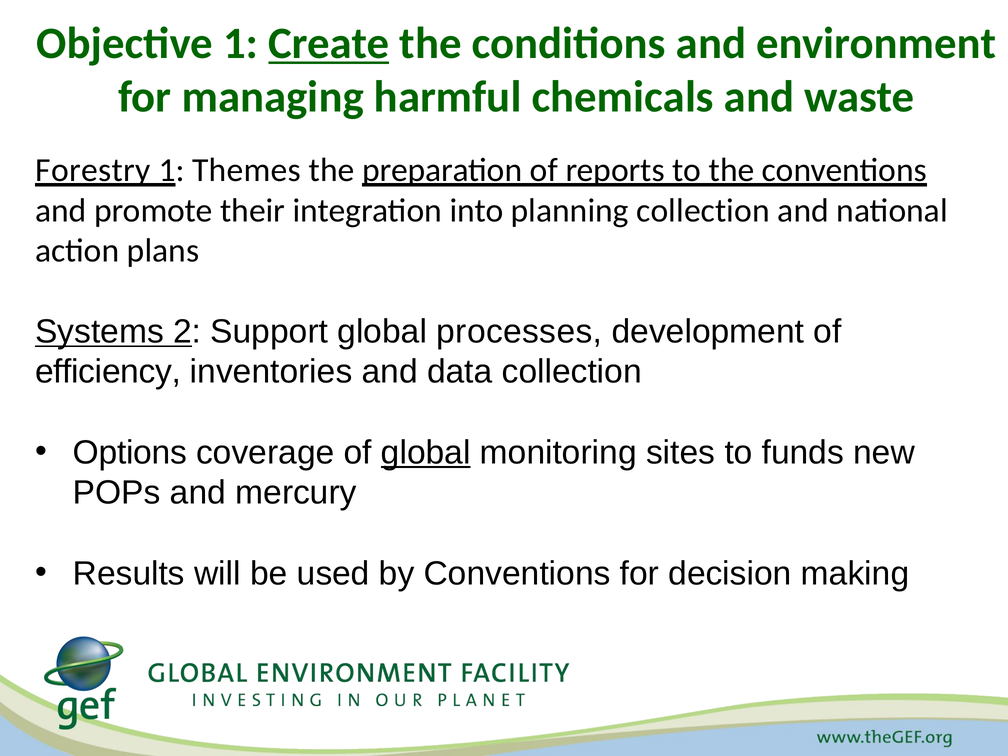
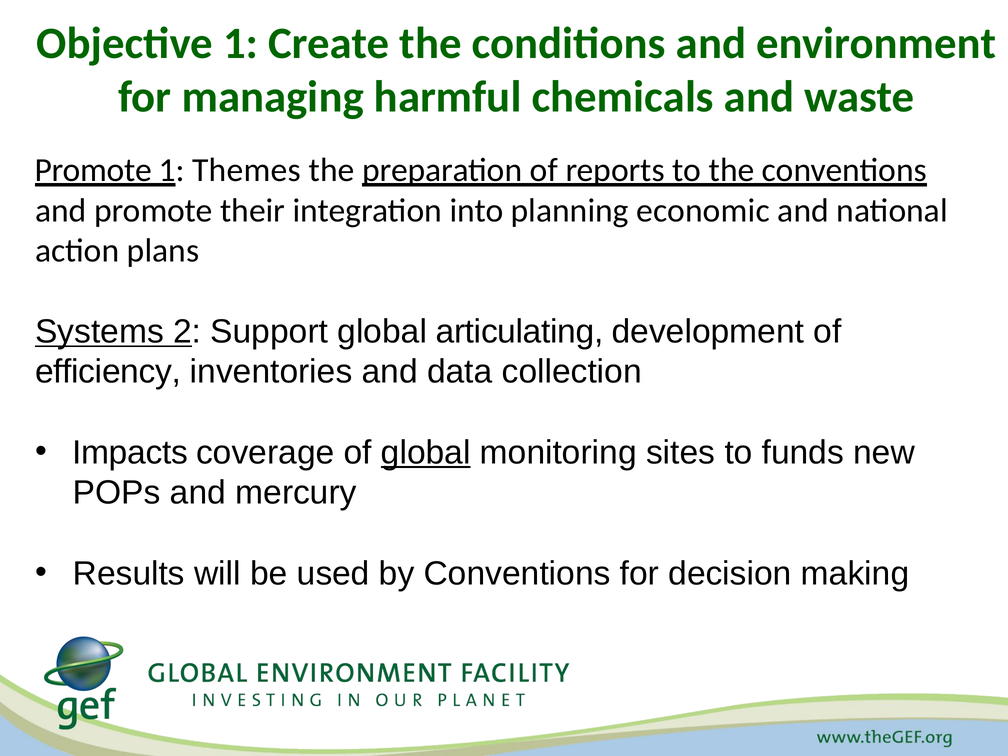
Create underline: present -> none (329, 43)
Forestry: Forestry -> Promote (93, 170)
planning collection: collection -> economic (703, 211)
processes: processes -> articulating (520, 332)
Options: Options -> Impacts (130, 452)
